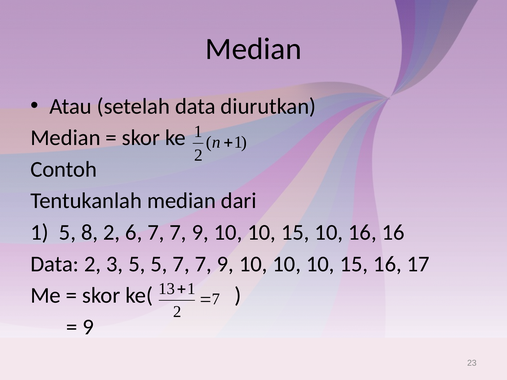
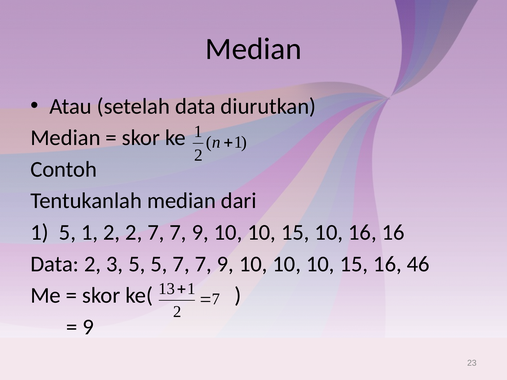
5 8: 8 -> 1 (90, 233)
2 6: 6 -> 2 (134, 233)
17: 17 -> 46 (418, 264)
